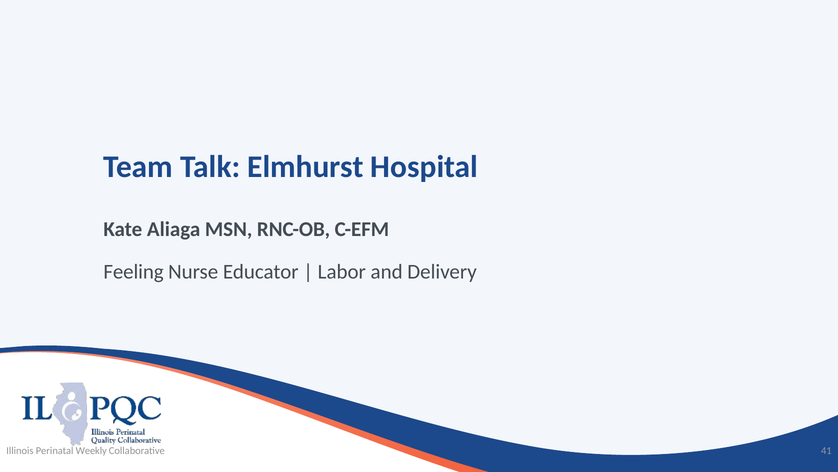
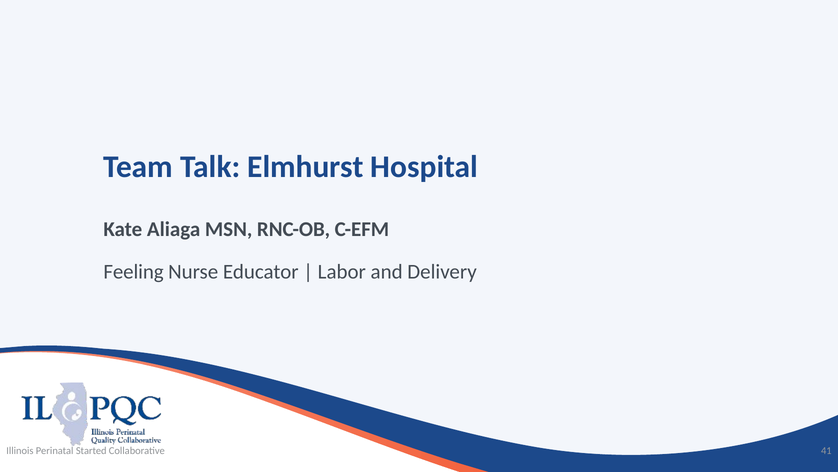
Weekly: Weekly -> Started (91, 450)
